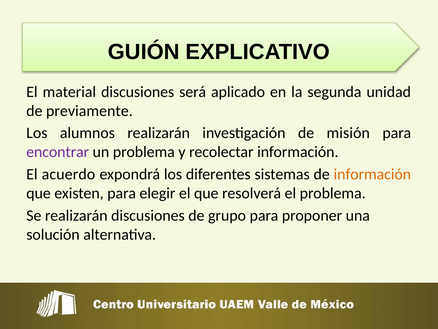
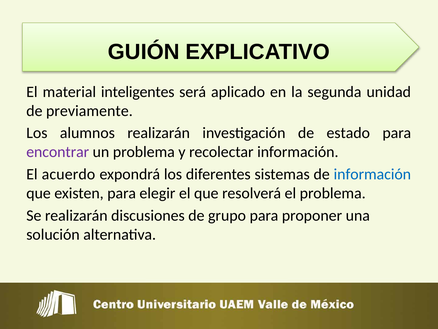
material discusiones: discusiones -> inteligentes (138, 92)
misión: misión -> estado (348, 133)
información colour: orange -> blue (372, 174)
